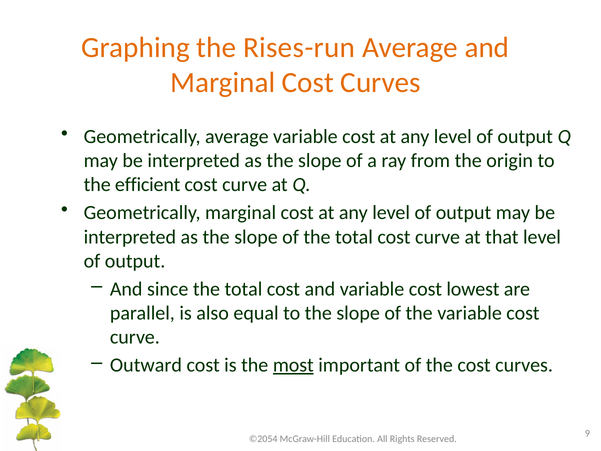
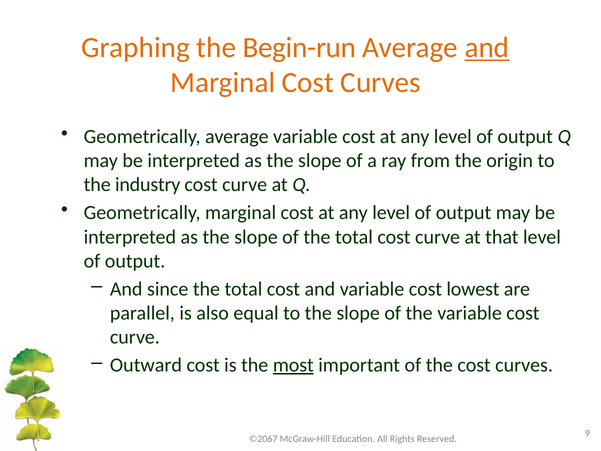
Rises-run: Rises-run -> Begin-run (299, 48)
and underline: none -> present (487, 48)
efficient: efficient -> industry (148, 185)
©2054: ©2054 -> ©2067 (263, 439)
